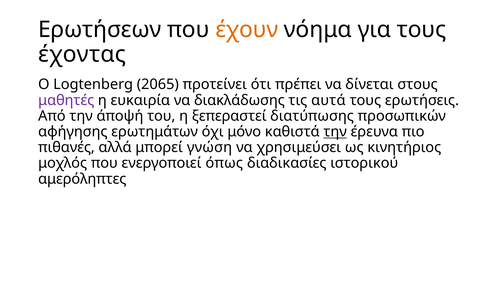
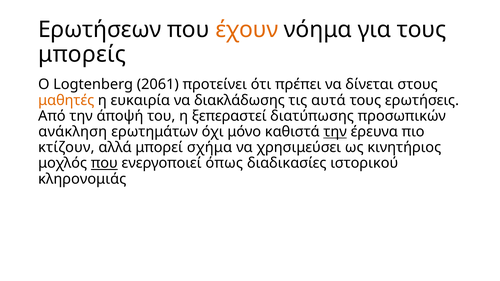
έχοντας: έχοντας -> μπορείς (82, 54)
2065: 2065 -> 2061 (158, 85)
μαθητές colour: purple -> orange (66, 100)
αφήγησης: αφήγησης -> ανάκληση (73, 132)
πιθανές: πιθανές -> κτίζουν (66, 148)
γνώση: γνώση -> σχήμα (210, 148)
που underline: none -> present (104, 163)
αμερόληπτες: αμερόληπτες -> κληρονομιάς (82, 179)
